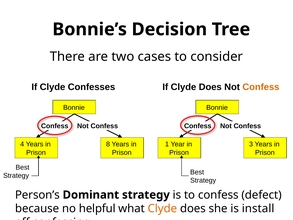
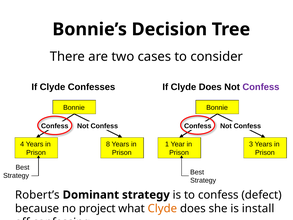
Confess colour: orange -> purple (261, 87)
Person’s: Person’s -> Robert’s (37, 195)
helpful: helpful -> project (97, 208)
